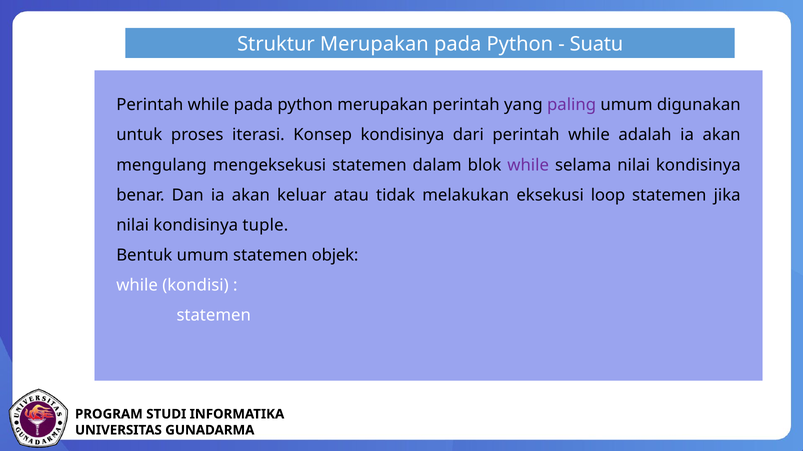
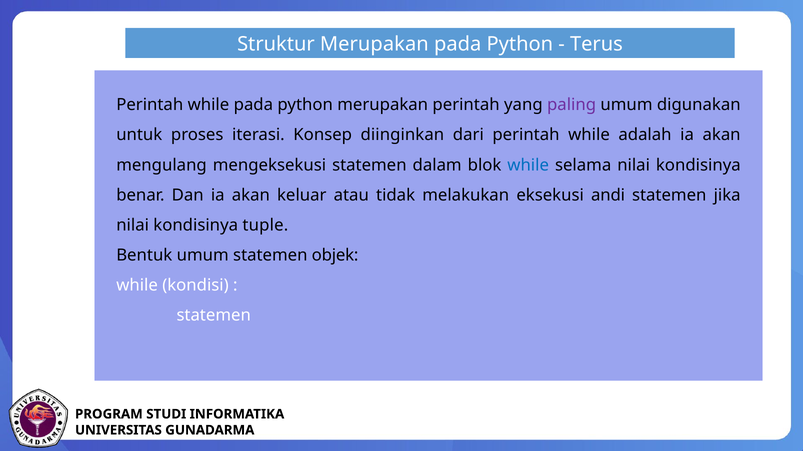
Suatu: Suatu -> Terus (596, 44)
Konsep kondisinya: kondisinya -> diinginkan (402, 135)
while colour: purple -> blue (528, 165)
loop: loop -> andi (608, 195)
